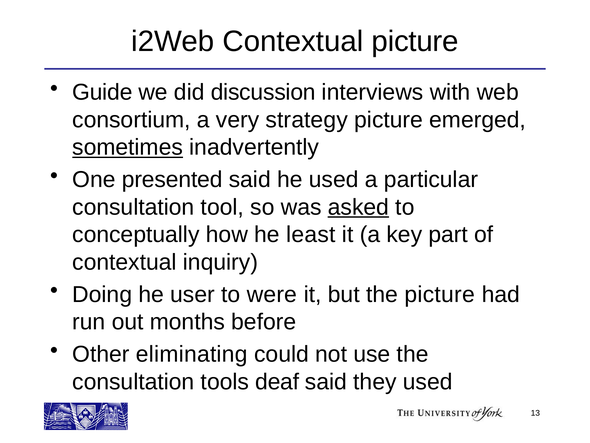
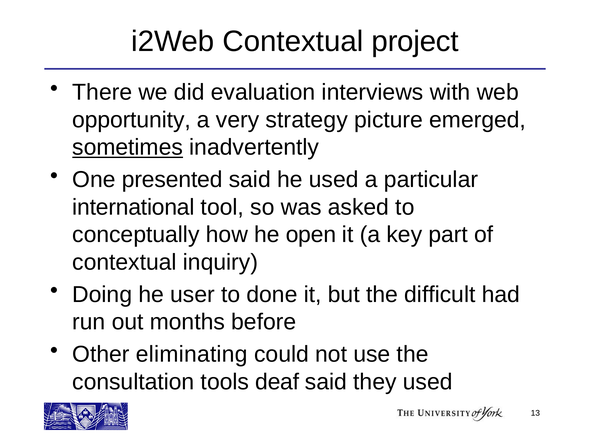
Contextual picture: picture -> project (415, 41)
Guide: Guide -> There (102, 92)
discussion: discussion -> evaluation (263, 92)
consortium: consortium -> opportunity (132, 120)
consultation: consultation -> international (133, 207)
asked underline: present -> none (358, 207)
least: least -> open (311, 234)
were: were -> done (272, 294)
the picture: picture -> difficult (440, 294)
